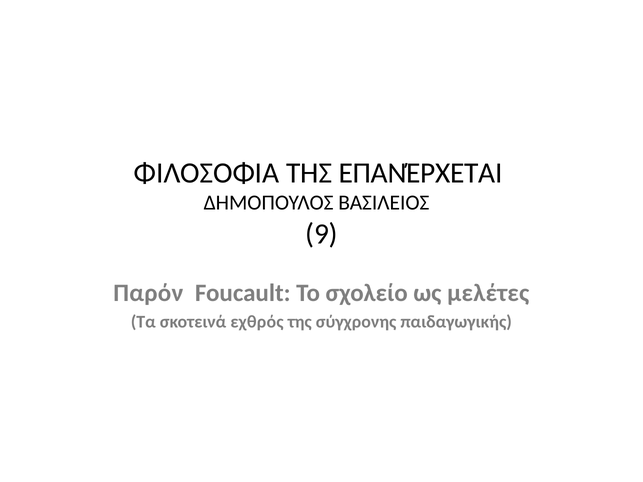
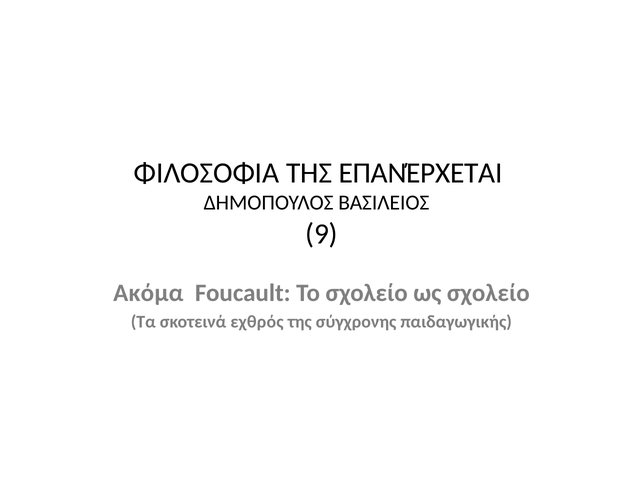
Παρόν: Παρόν -> Ακόμα (148, 293)
ως μελέτες: μελέτες -> σχολείο (488, 293)
